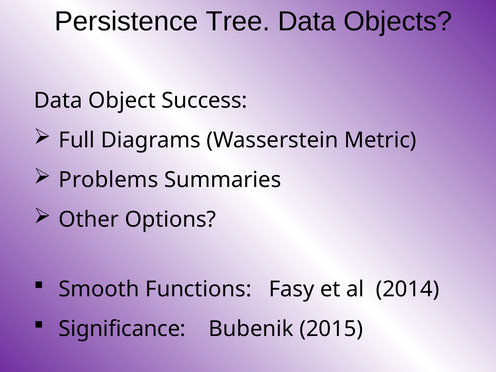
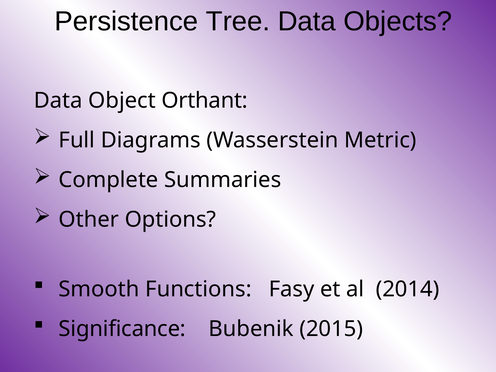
Success: Success -> Orthant (205, 101)
Problems: Problems -> Complete (109, 180)
